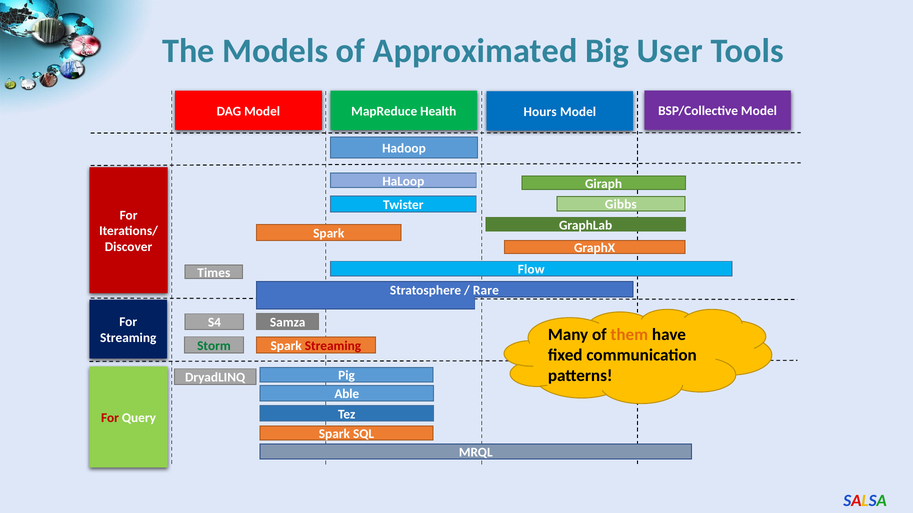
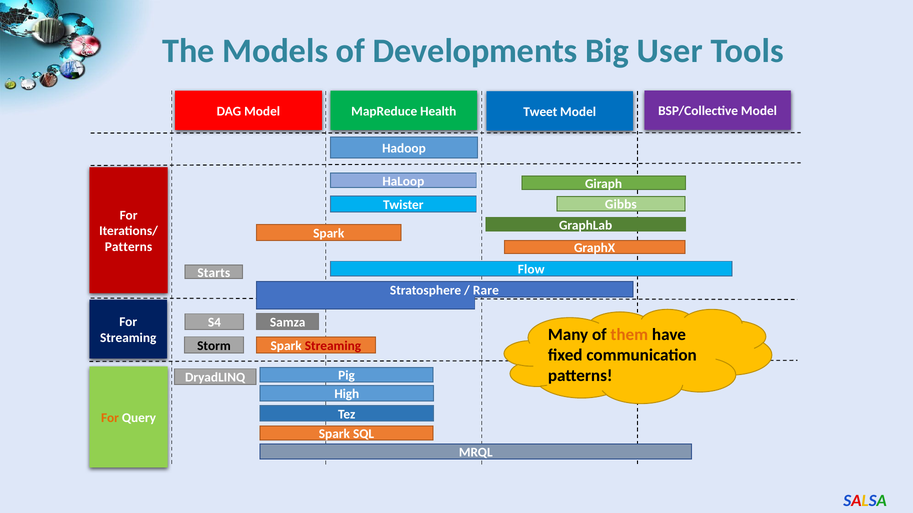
Approximated: Approximated -> Developments (475, 51)
Hours: Hours -> Tweet (540, 112)
Discover: Discover -> Patterns (128, 247)
Times: Times -> Starts (214, 273)
Storm colour: green -> black (214, 346)
Able: Able -> High (347, 395)
For colour: red -> orange (110, 418)
